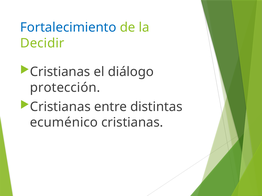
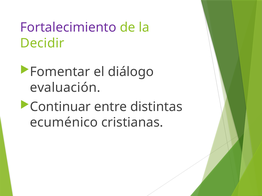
Fortalecimiento colour: blue -> purple (68, 28)
Cristianas: Cristianas -> Fomentar (60, 72)
protección: protección -> evaluación (65, 88)
Cristianas: Cristianas -> Continuar (60, 107)
